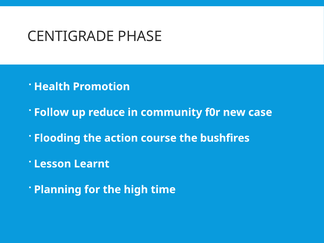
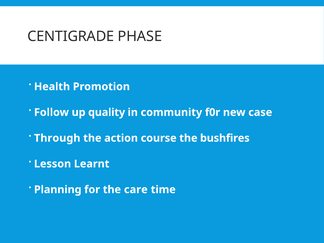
reduce: reduce -> quality (107, 112)
Flooding: Flooding -> Through (57, 138)
high: high -> care (136, 190)
